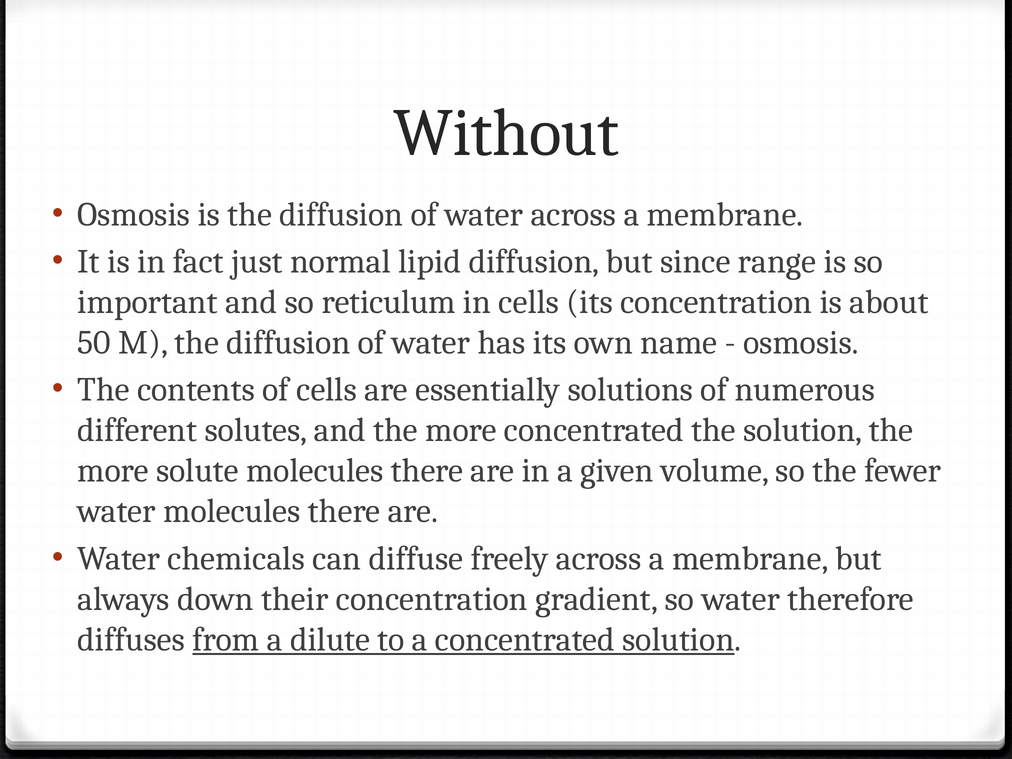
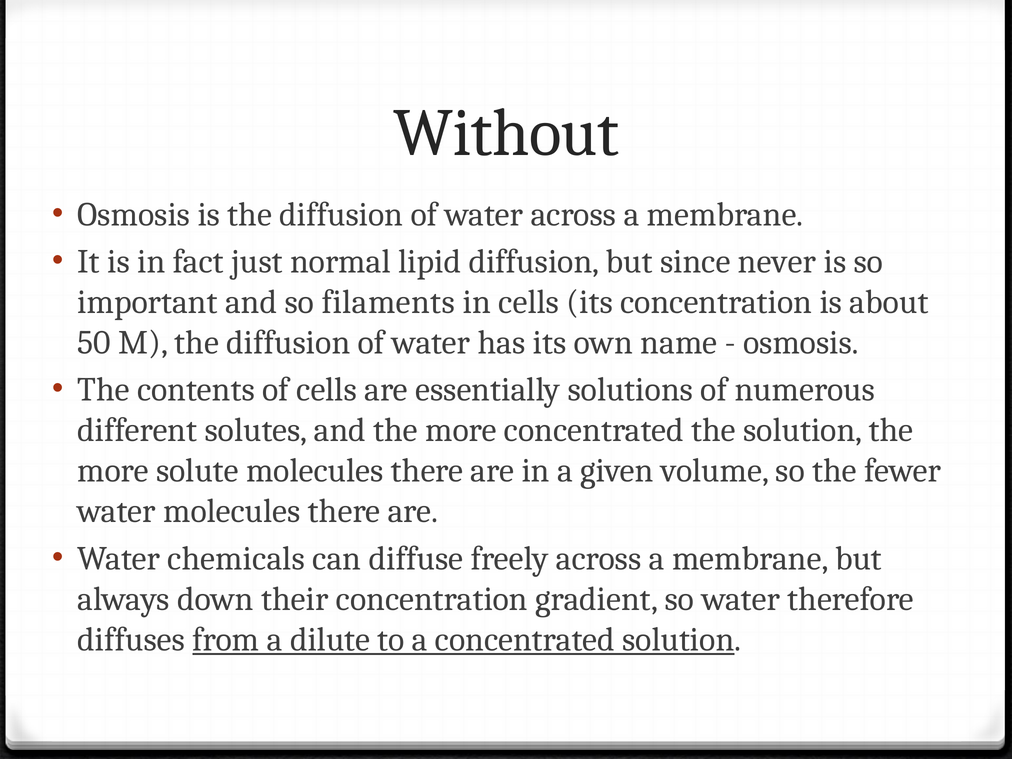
range: range -> never (777, 262)
reticulum: reticulum -> filaments (388, 302)
